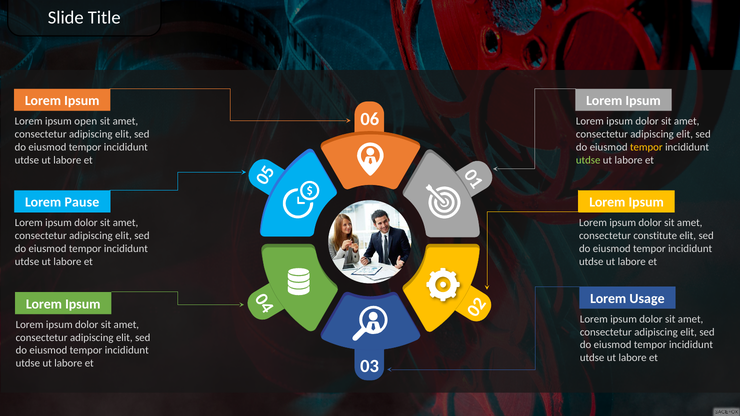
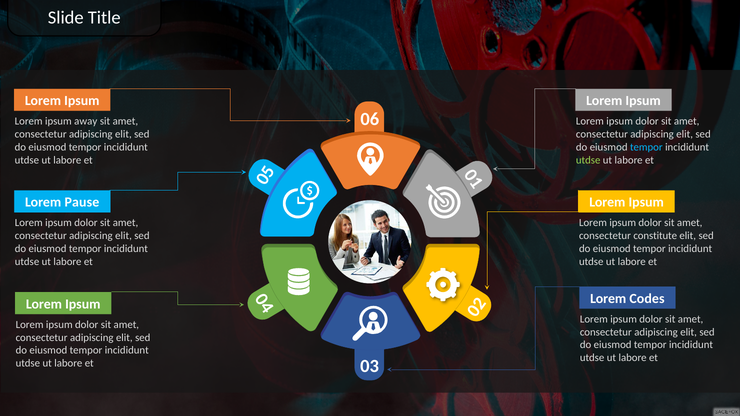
open: open -> away (86, 121)
tempor colour: yellow -> light blue (646, 147)
Usage: Usage -> Codes (647, 299)
